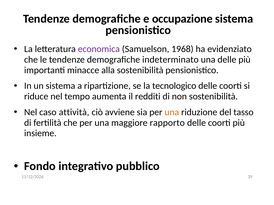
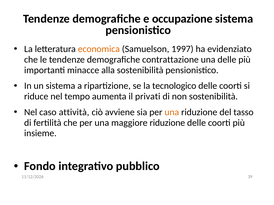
economica colour: purple -> orange (99, 49)
1968: 1968 -> 1997 (182, 49)
indeterminato: indeterminato -> contrattazione (170, 60)
redditi: redditi -> privati (148, 97)
maggiore rapporto: rapporto -> riduzione (167, 123)
